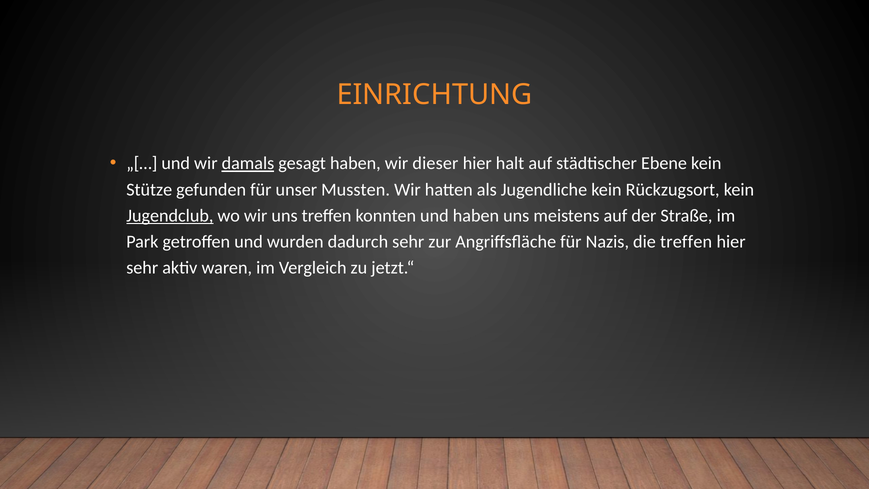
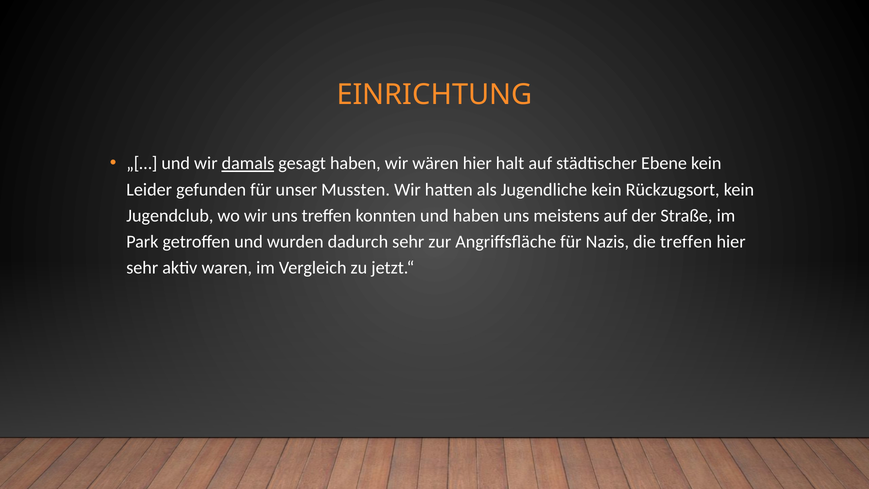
dieser: dieser -> wären (436, 163)
Stütze: Stütze -> Leider (149, 190)
Jugendclub underline: present -> none (170, 216)
